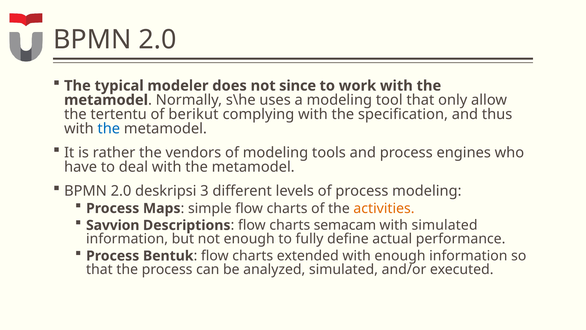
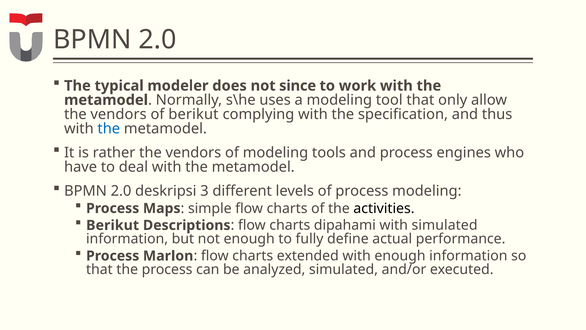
tertentu: tertentu -> vendors (119, 114)
activities colour: orange -> black (384, 208)
Savvion: Savvion -> Berikut (113, 225)
semacam: semacam -> dipahami (345, 225)
Bentuk: Bentuk -> Marlon (168, 256)
